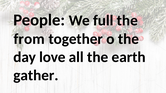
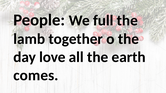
from: from -> lamb (29, 39)
gather: gather -> comes (36, 76)
